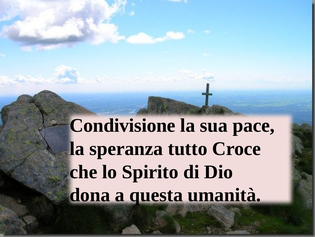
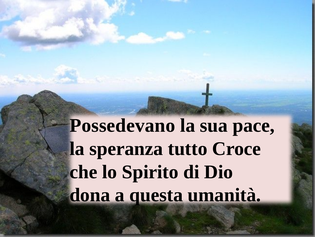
Condivisione: Condivisione -> Possedevano (122, 125)
